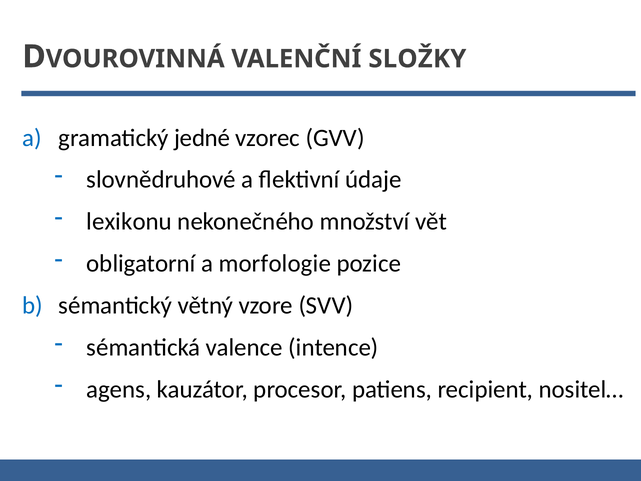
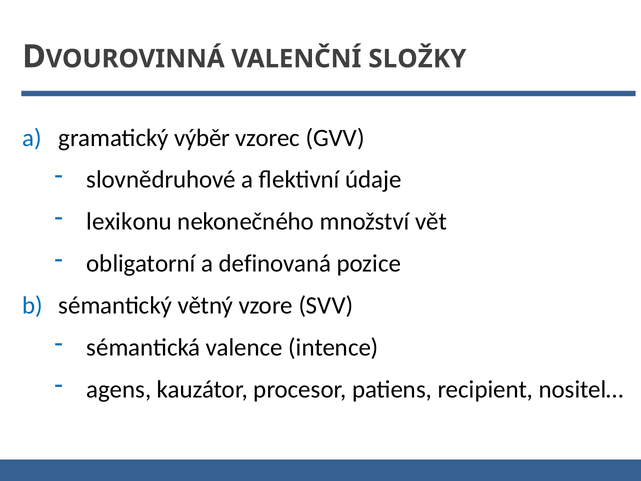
jedné: jedné -> výběr (202, 138)
morfologie: morfologie -> definovaná (275, 263)
